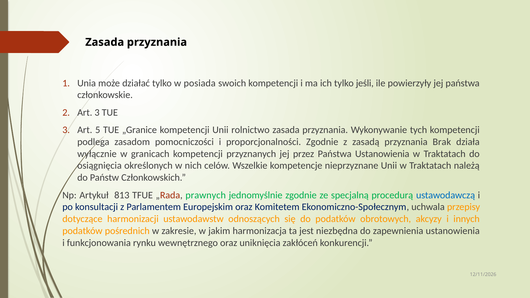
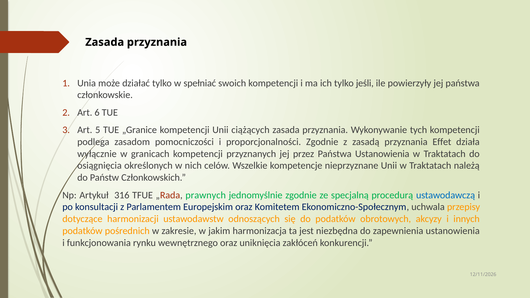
posiada: posiada -> spełniać (200, 83)
Art 3: 3 -> 6 (97, 113)
rolnictwo: rolnictwo -> ciążących (250, 130)
Brak: Brak -> Effet (442, 142)
813: 813 -> 316 (122, 195)
